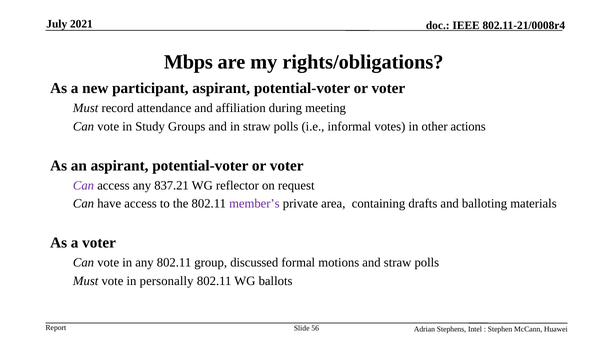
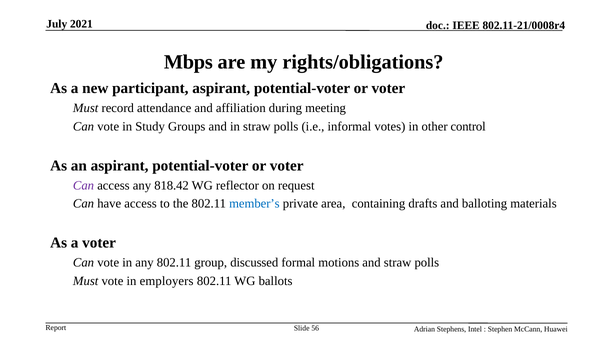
actions: actions -> control (468, 127)
837.21: 837.21 -> 818.42 (172, 185)
member’s colour: purple -> blue (254, 204)
personally: personally -> employers (167, 281)
